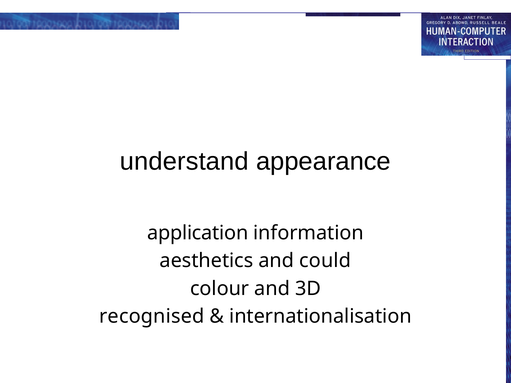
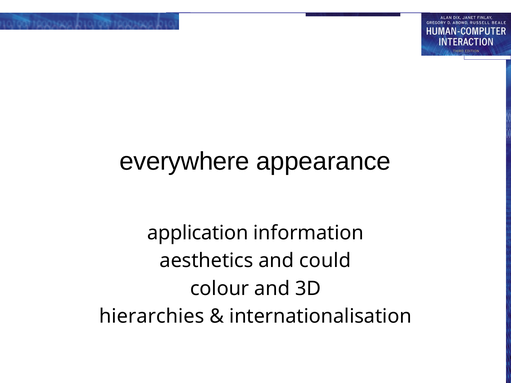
understand: understand -> everywhere (185, 161)
recognised: recognised -> hierarchies (152, 317)
